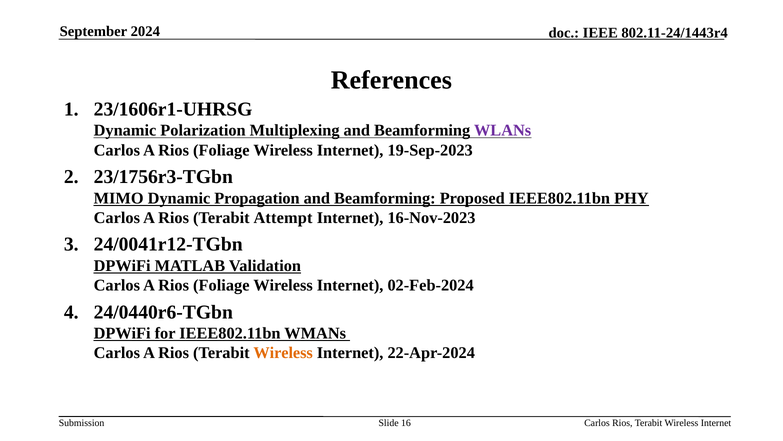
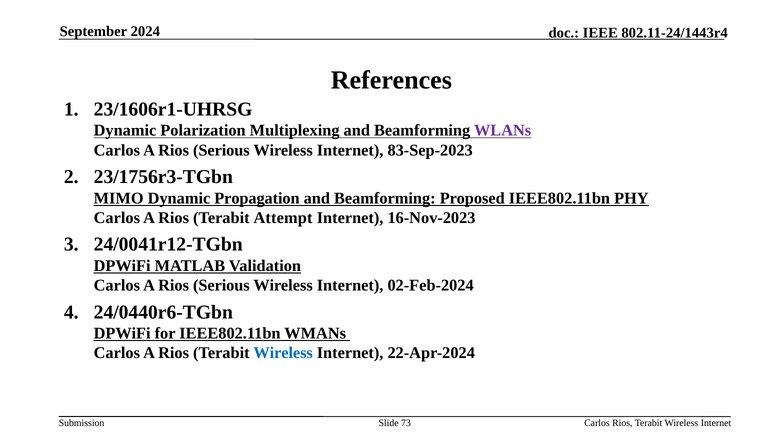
Foliage: Foliage -> Serious (221, 150)
19-Sep-2023: 19-Sep-2023 -> 83-Sep-2023 (430, 150)
Foliage: Foliage -> Serious (221, 285)
Wireless colour: orange -> blue (283, 353)
16: 16 -> 73 (406, 422)
